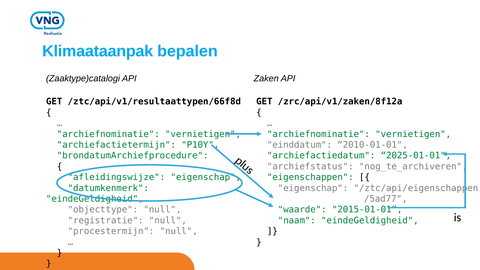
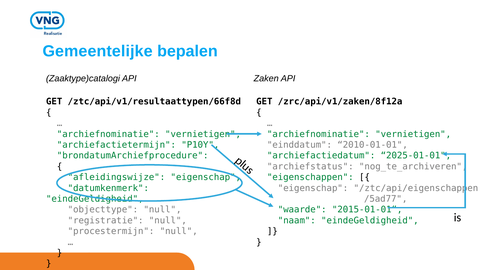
Klimaataanpak: Klimaataanpak -> Gemeentelijke (98, 51)
